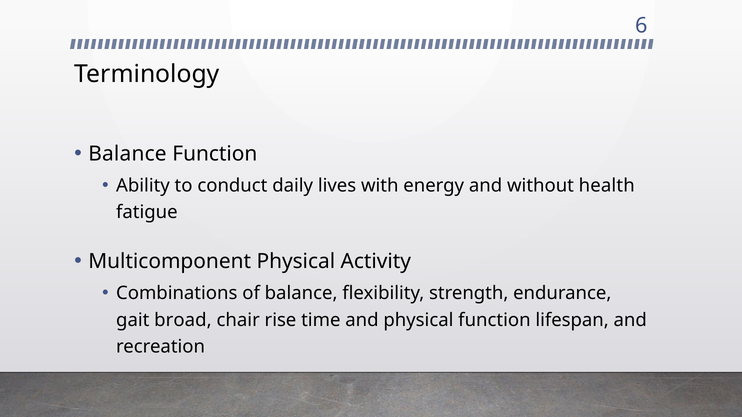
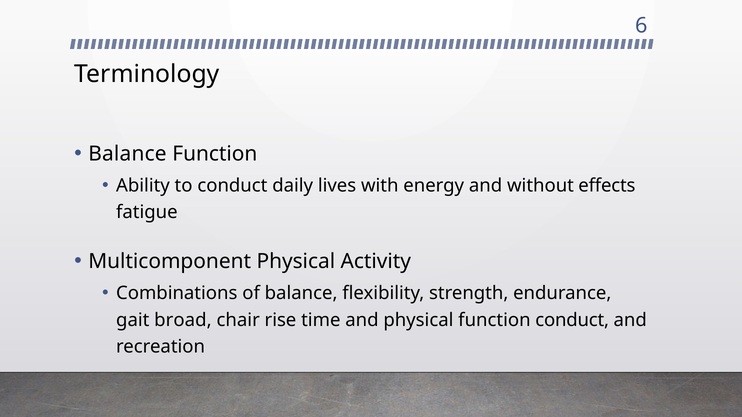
health: health -> effects (607, 186)
function lifespan: lifespan -> conduct (572, 320)
